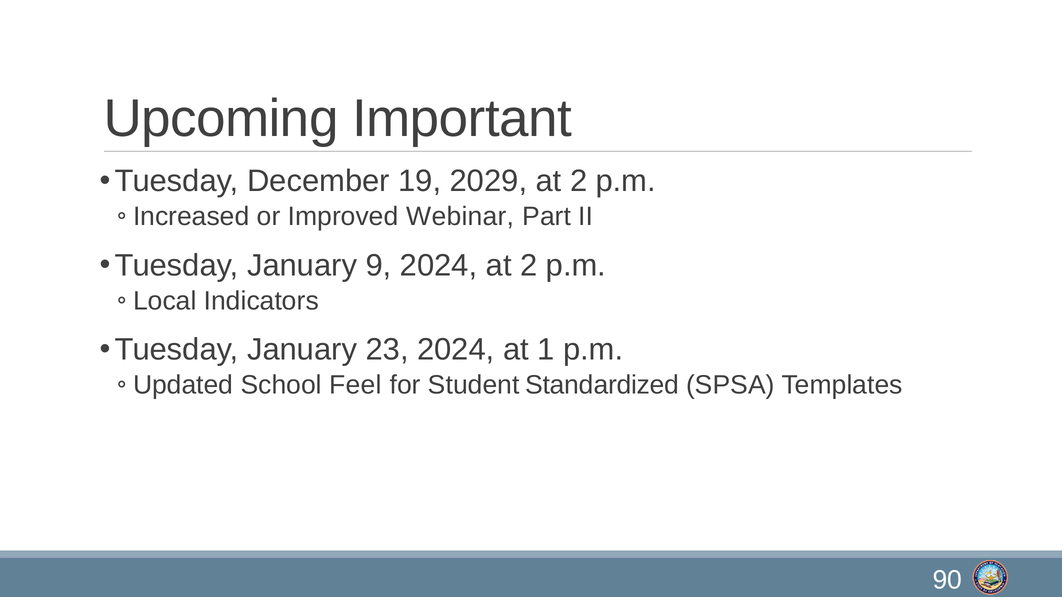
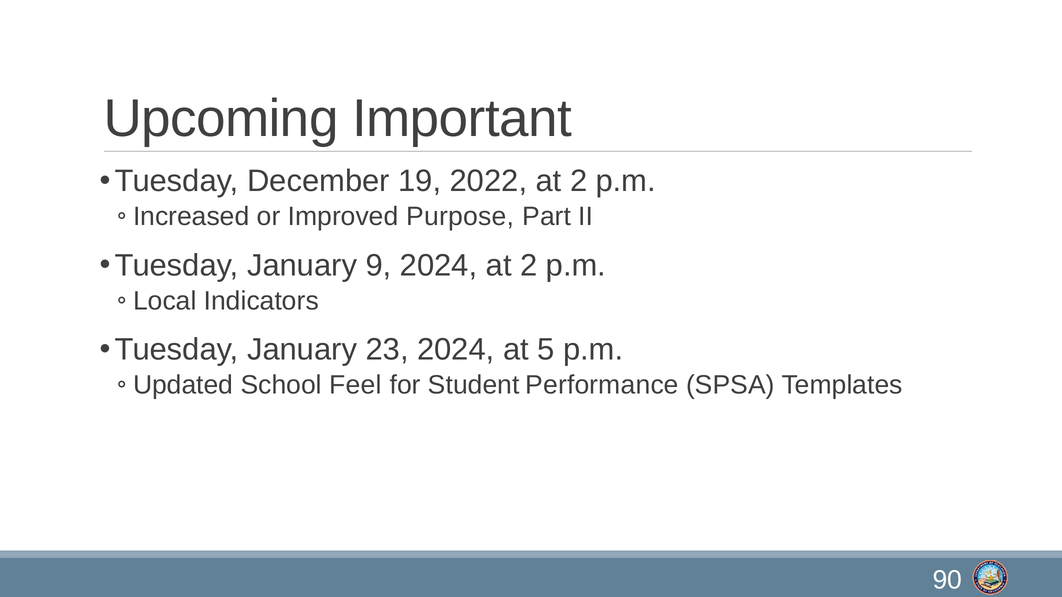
2029: 2029 -> 2022 (488, 181)
Webinar: Webinar -> Purpose (460, 217)
1: 1 -> 5 (546, 350)
Standardized: Standardized -> Performance (602, 385)
